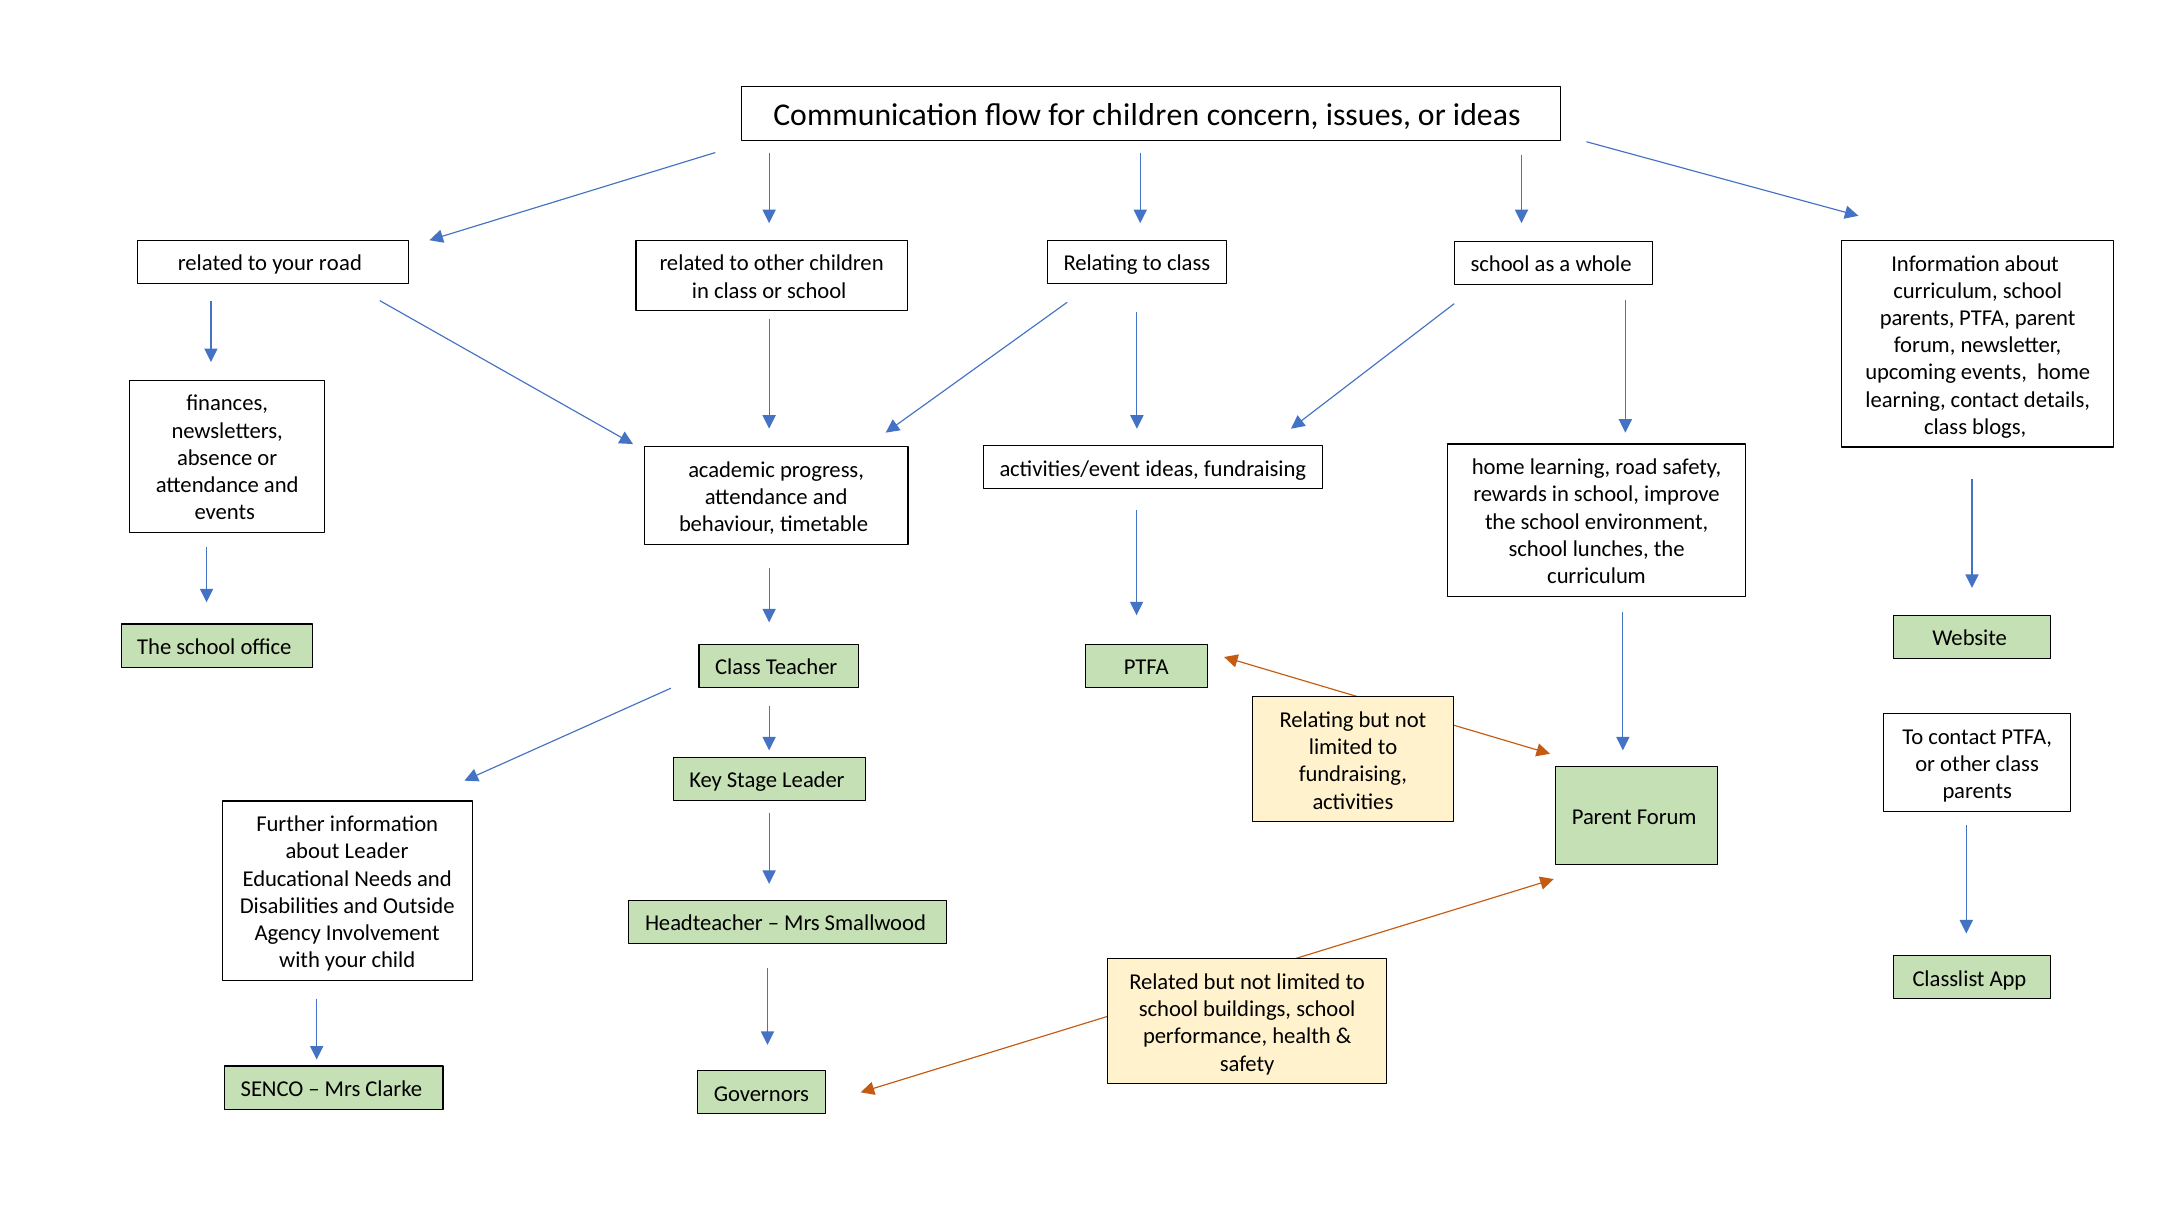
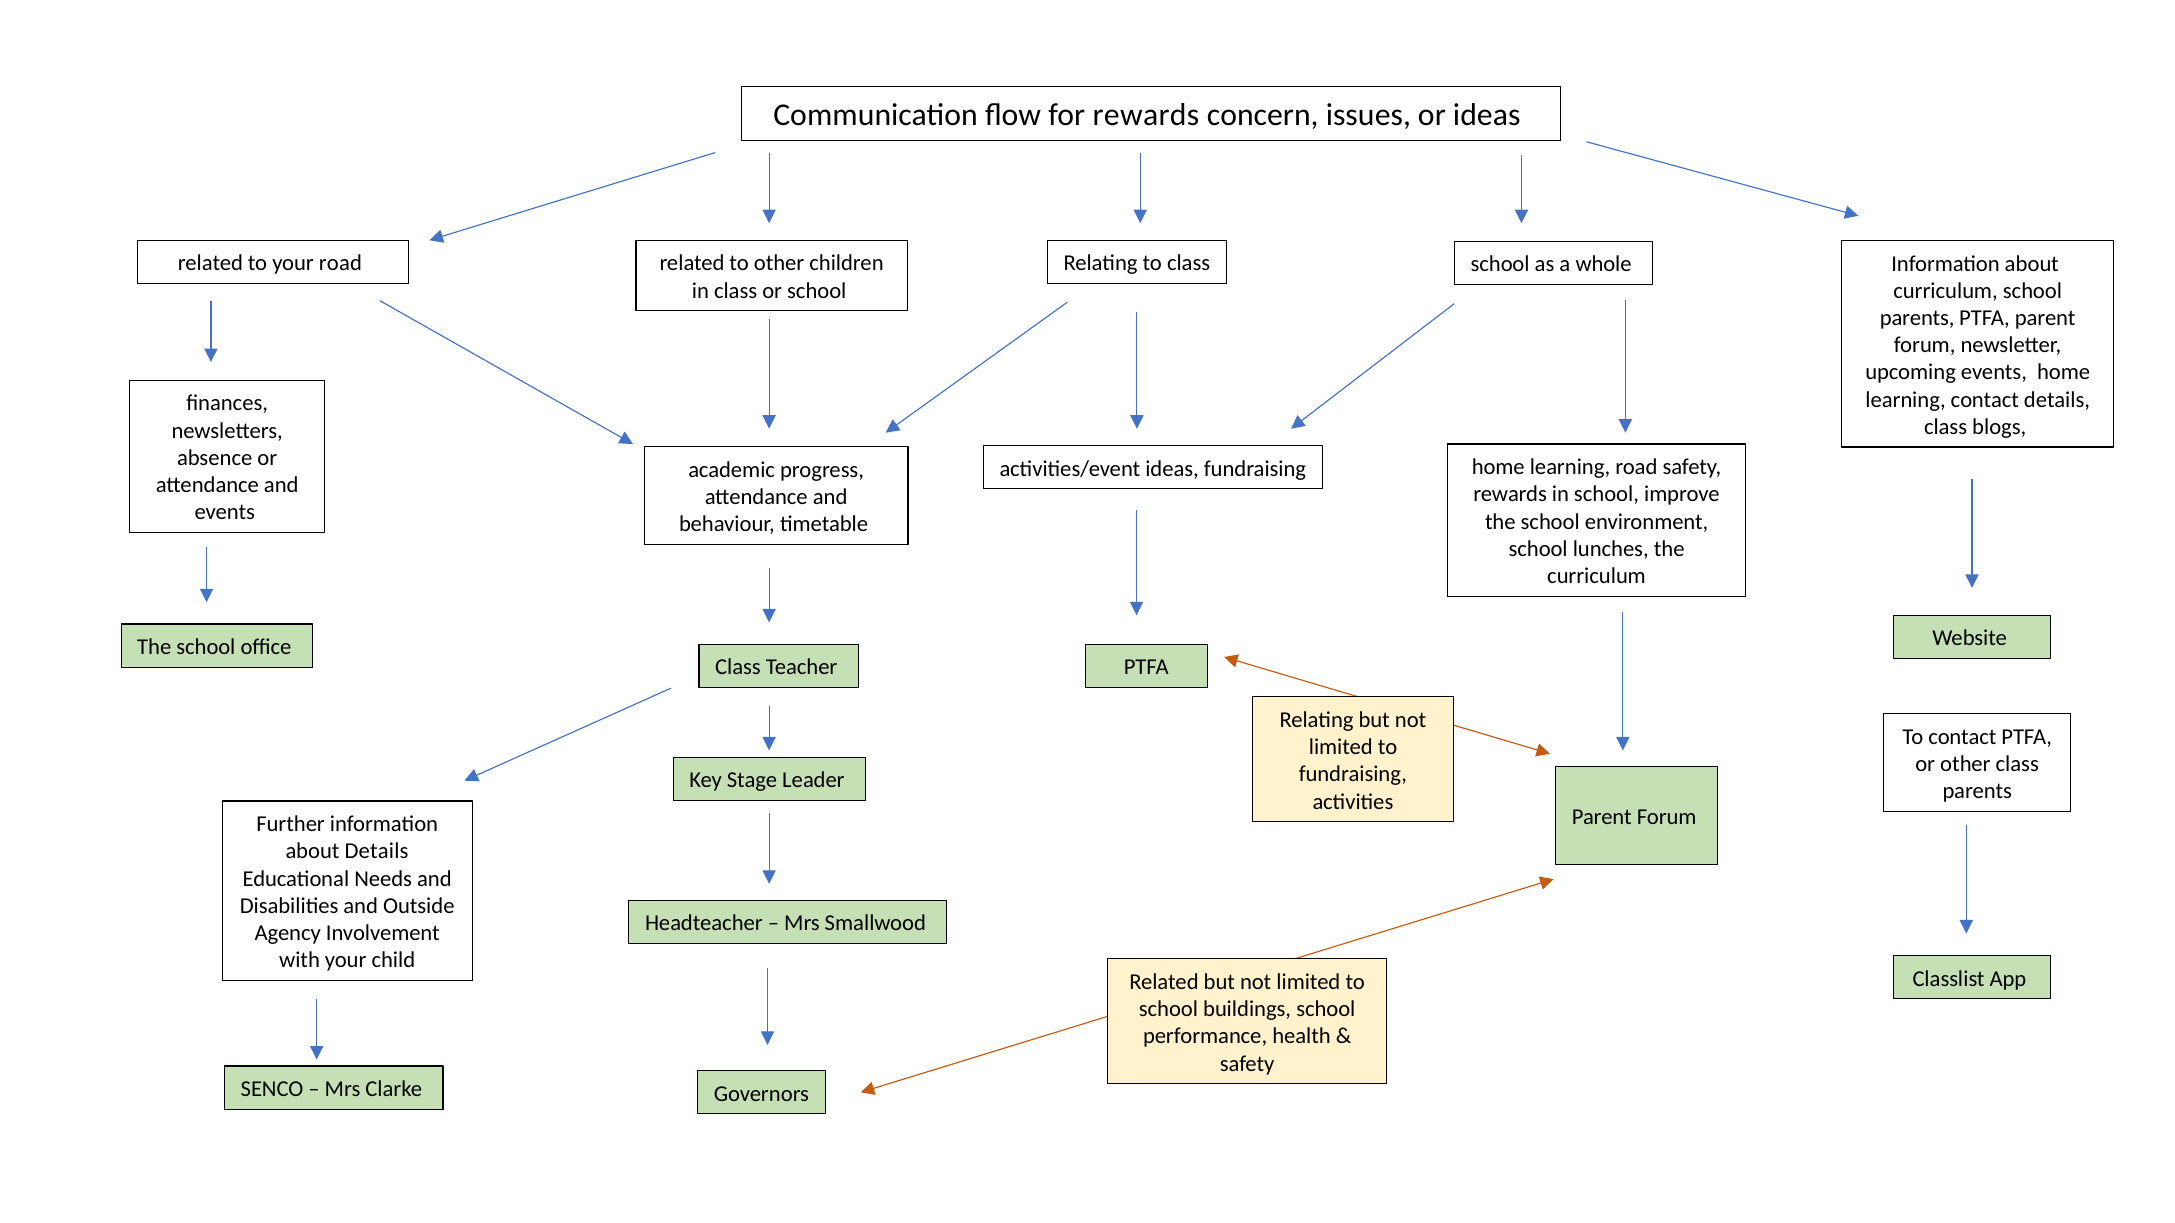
for children: children -> rewards (1146, 116)
about Leader: Leader -> Details (377, 852)
